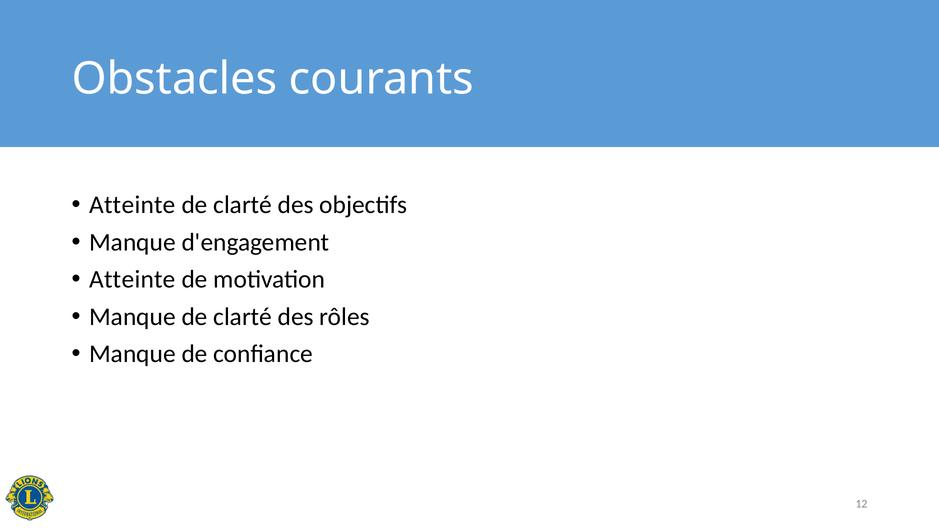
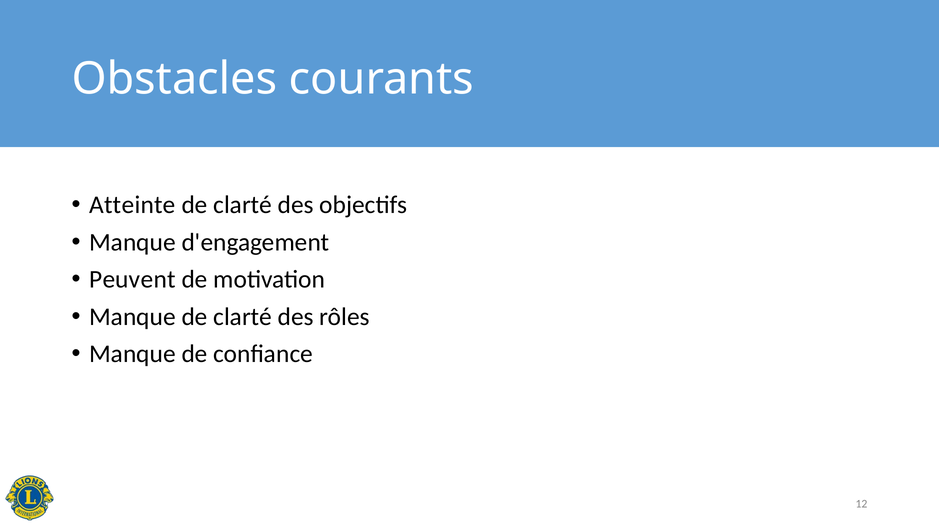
Atteinte: Atteinte -> Peuvent (132, 280)
